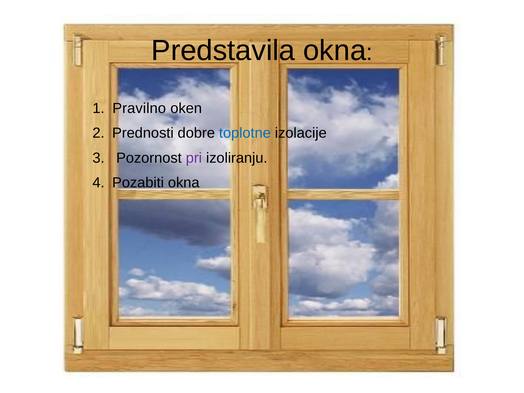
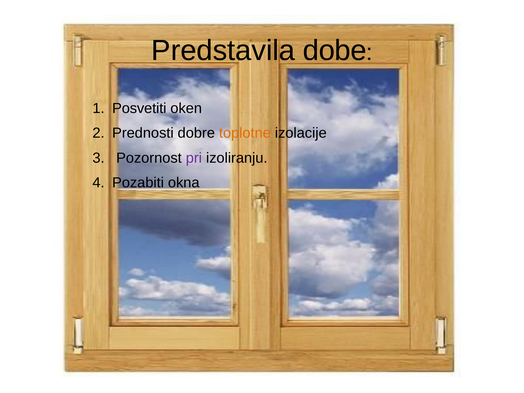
Predstavila okna: okna -> dobe (335, 51)
Pravilno: Pravilno -> Posvetiti (139, 108)
toplotne colour: blue -> orange (245, 133)
